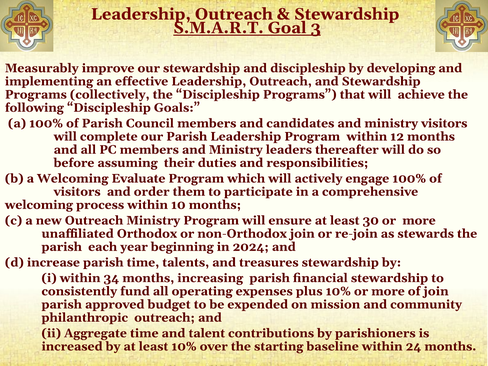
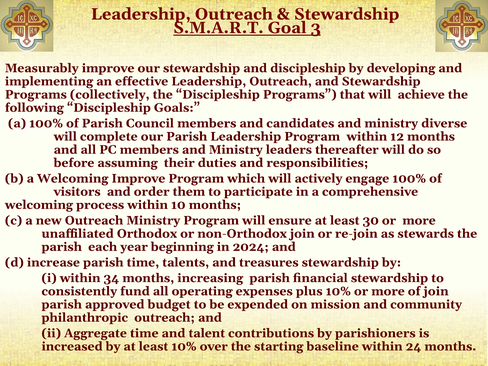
ministry visitors: visitors -> diverse (444, 123)
Welcoming Evaluate: Evaluate -> Improve (138, 178)
